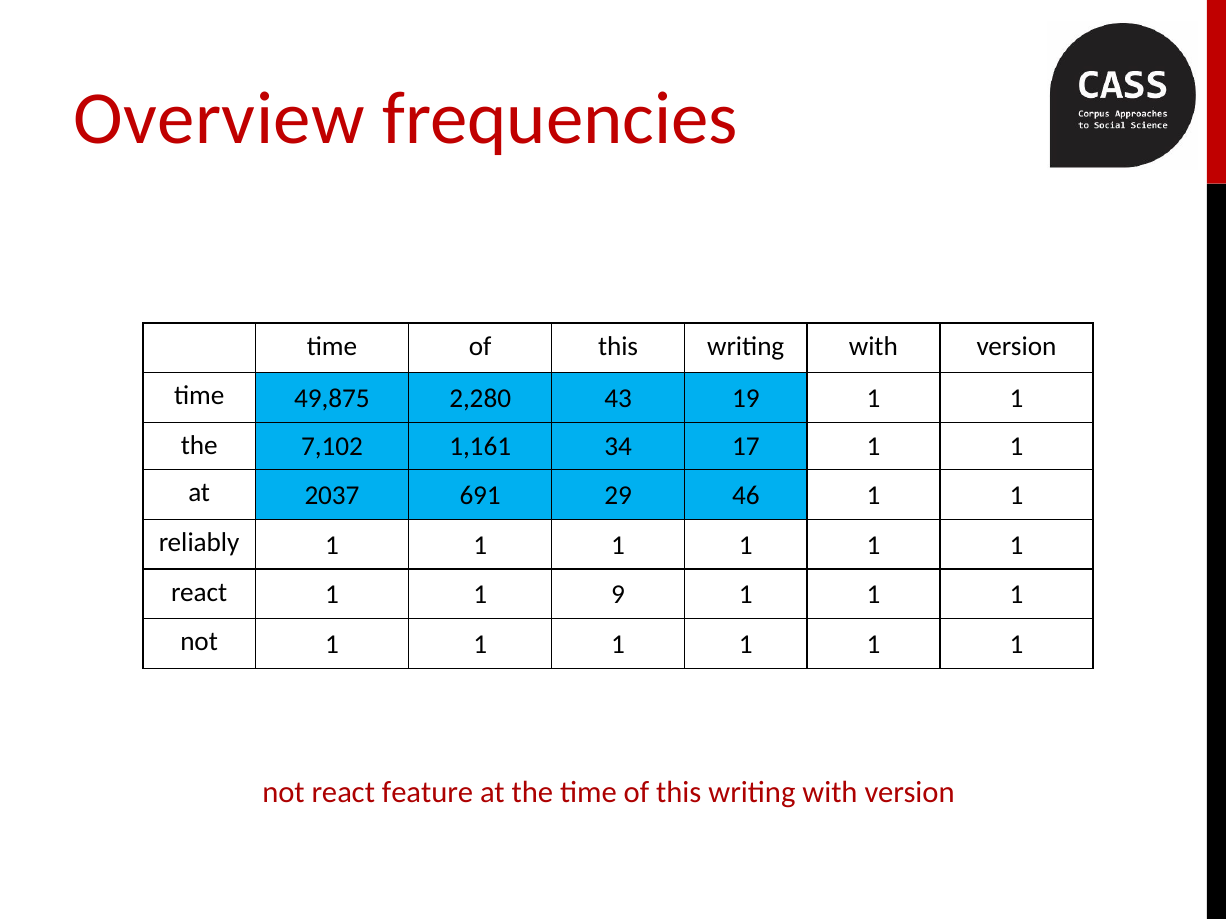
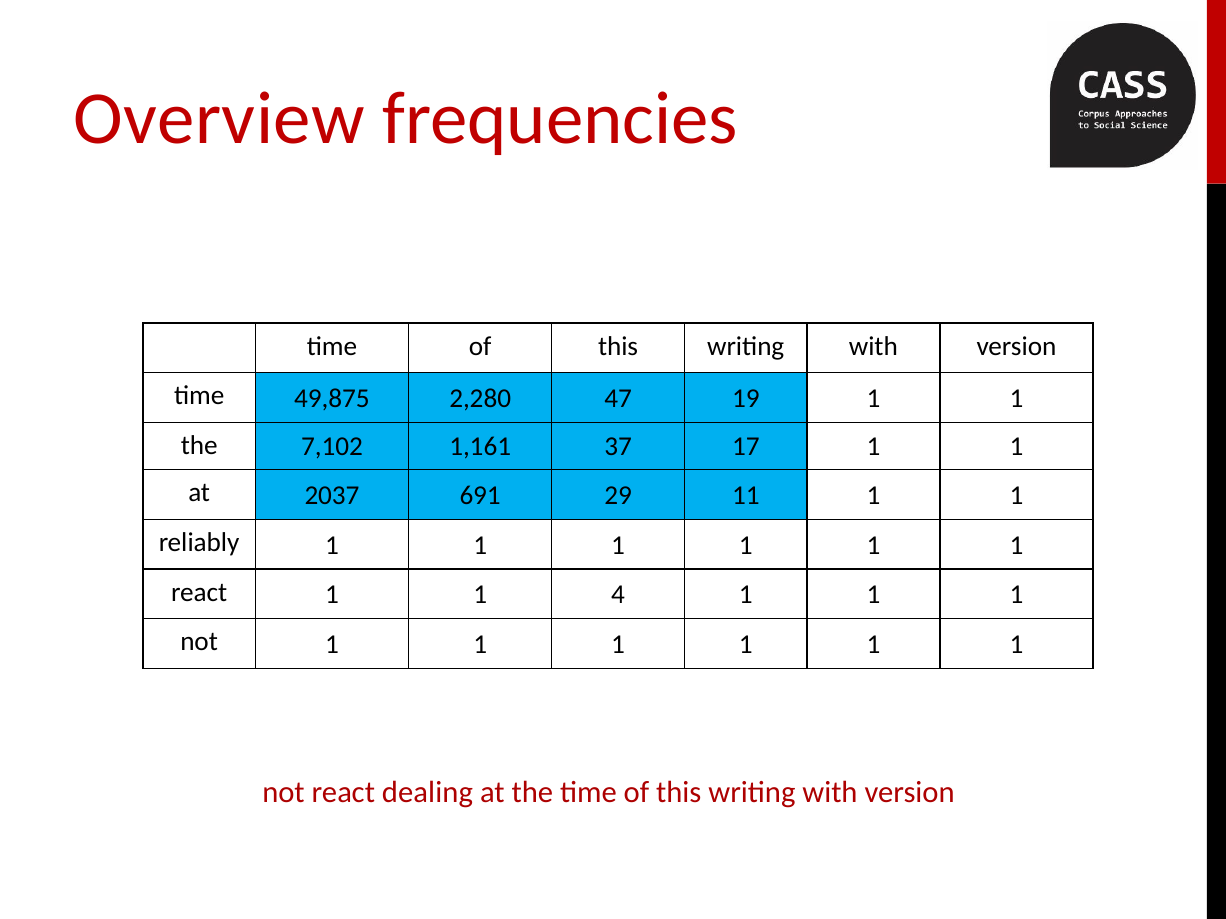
43: 43 -> 47 (618, 399)
34: 34 -> 37 (618, 447)
46: 46 -> 11 (746, 496)
9: 9 -> 4 (618, 595)
feature: feature -> dealing (427, 793)
